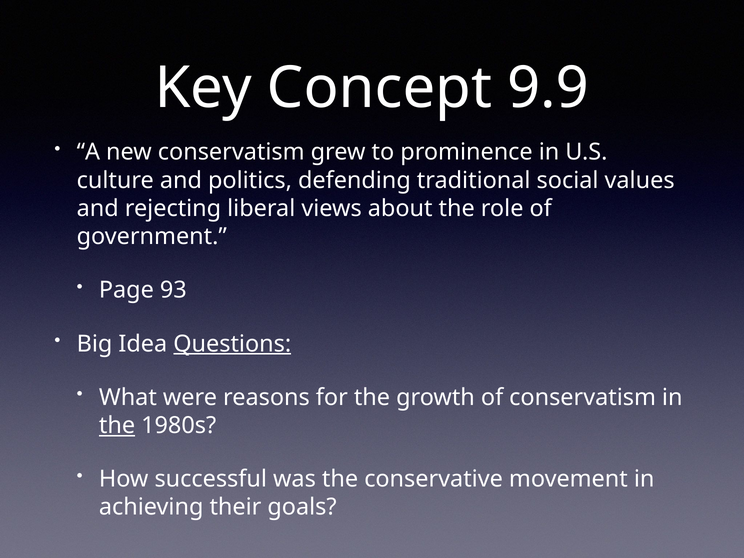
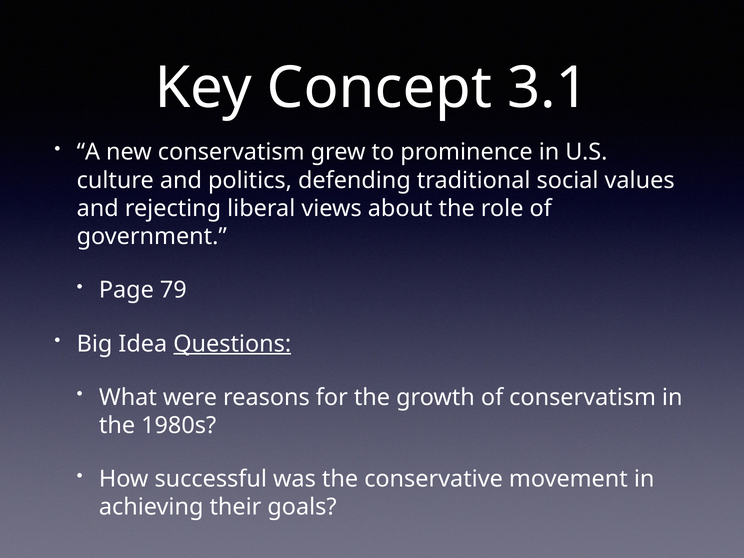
9.9: 9.9 -> 3.1 (548, 88)
93: 93 -> 79 (173, 290)
the underline: present -> none (117, 426)
